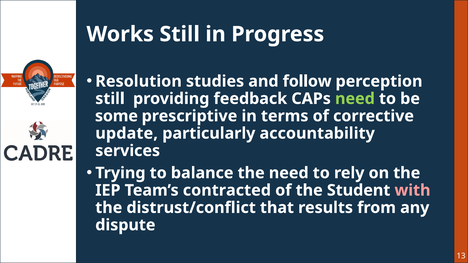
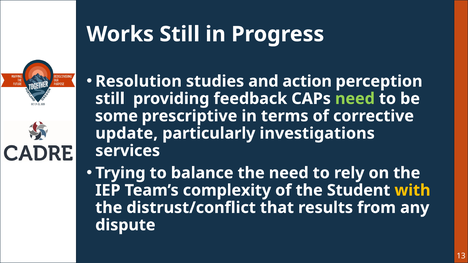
follow: follow -> action (307, 81)
accountability: accountability -> investigations (317, 133)
contracted: contracted -> complexity (227, 190)
with colour: pink -> yellow (412, 190)
